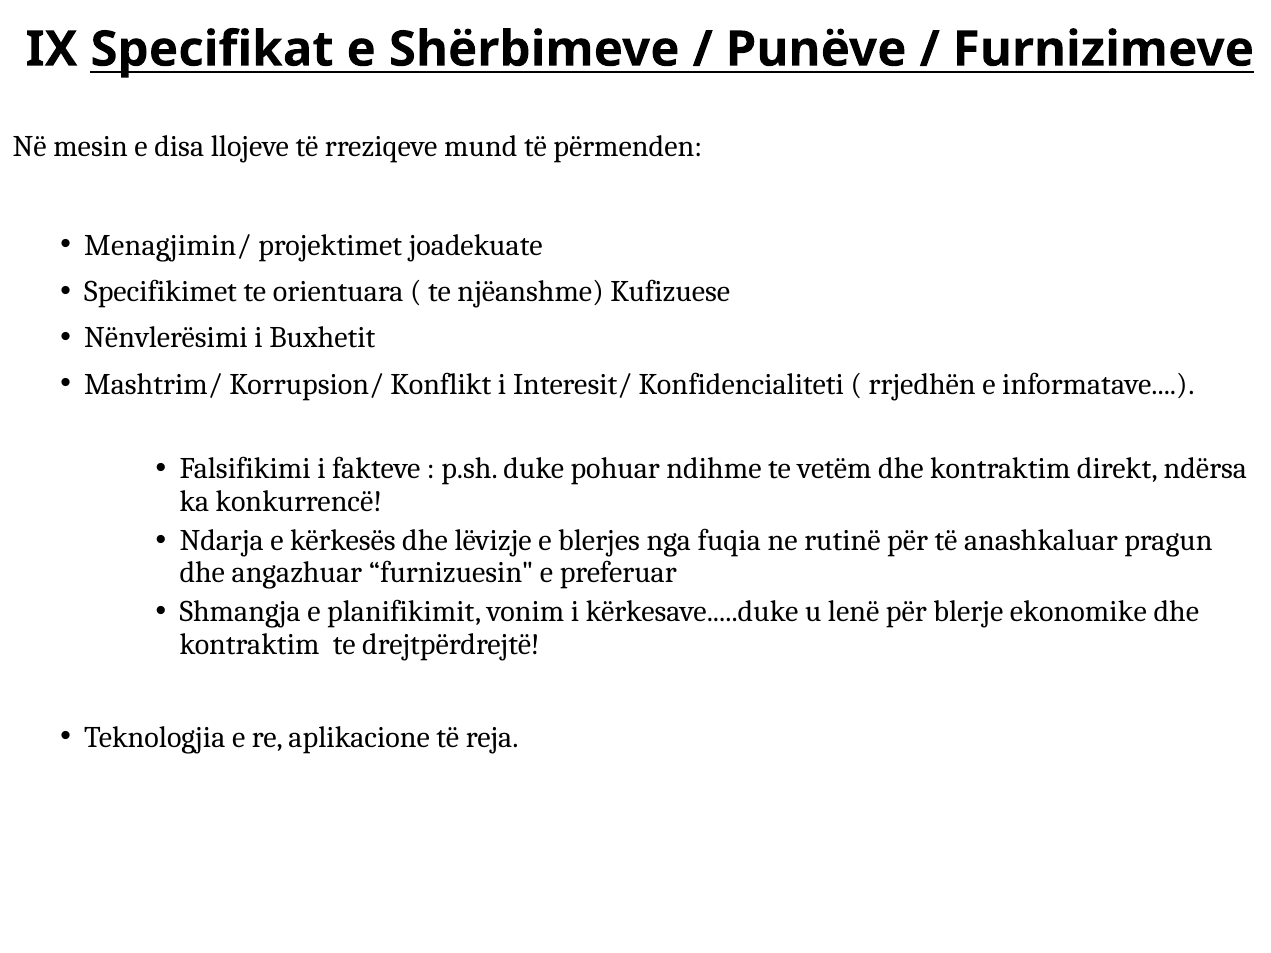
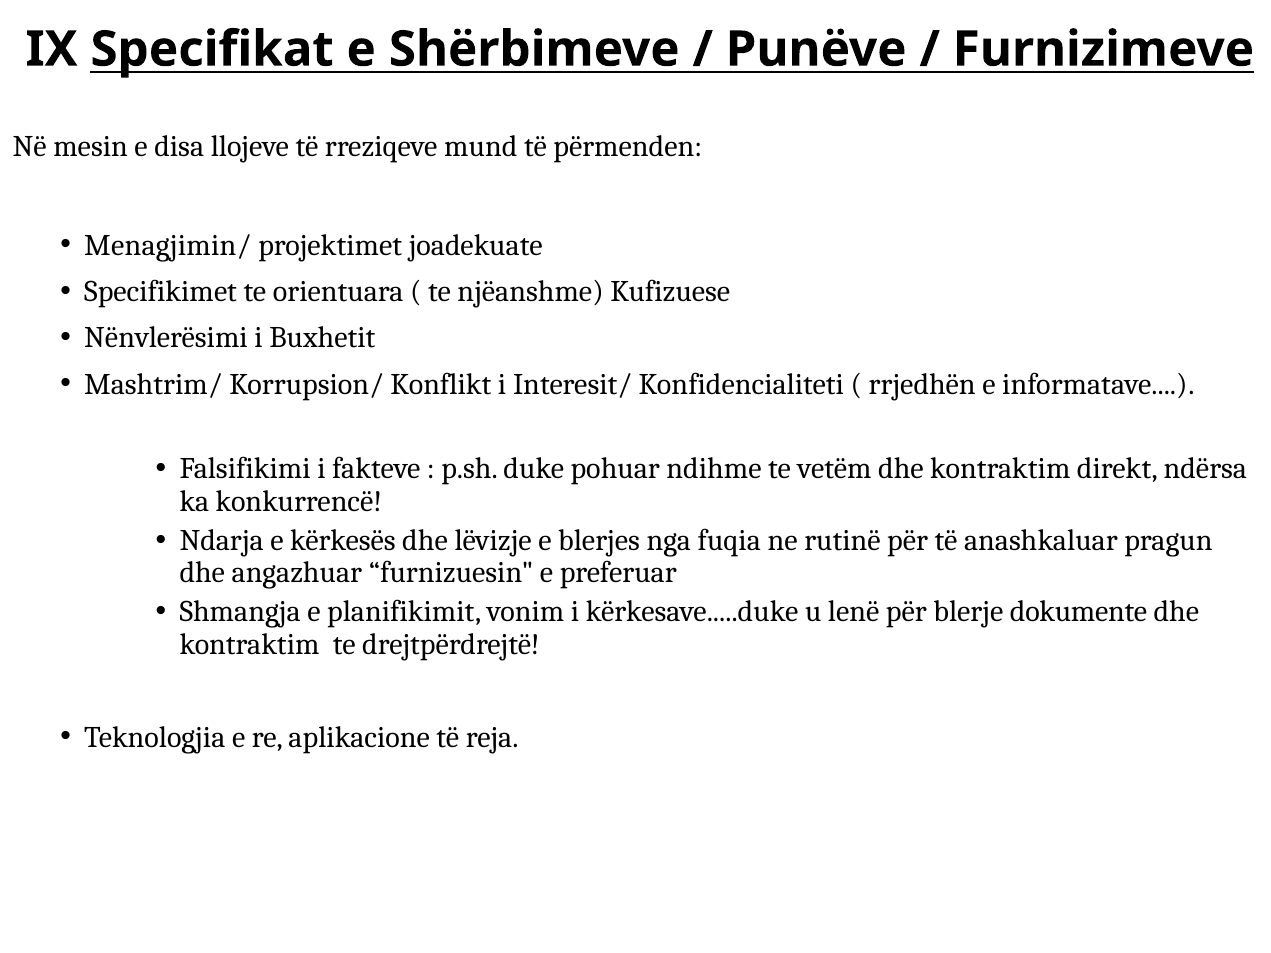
ekonomike: ekonomike -> dokumente (1079, 612)
